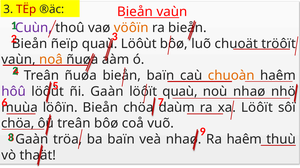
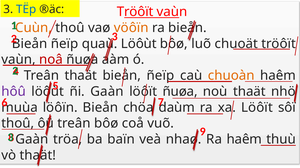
TËp colour: red -> blue (26, 9)
Bieån: Bieån -> Tröôït (135, 12)
Cuùn colour: purple -> orange (34, 28)
noâ colour: orange -> red (51, 60)
ñuøa: ñuøa -> thaät (81, 76)
baïn: baïn -> ñeïp (161, 76)
quaù: quaù -> ñuøa (180, 92)
noù nhaø: nhaø -> thaät (249, 92)
chöa: chöa -> thoû (18, 124)
